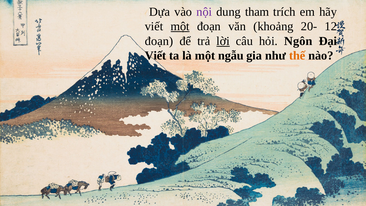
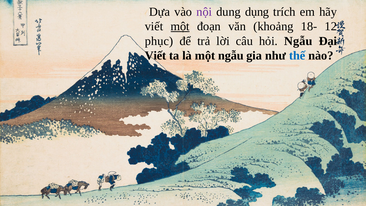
tham: tham -> dụng (257, 12)
20-: 20- -> 18- (309, 26)
đoạn: đoạn -> phục (159, 41)
lời underline: present -> none (223, 41)
hỏi Ngôn: Ngôn -> Ngẫu (298, 41)
thế colour: orange -> blue (297, 56)
